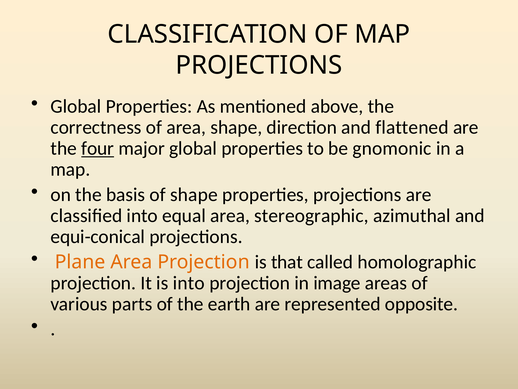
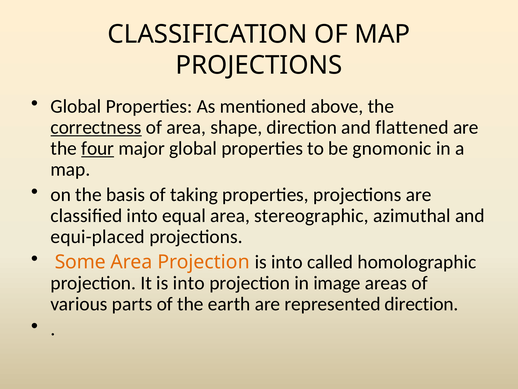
correctness underline: none -> present (96, 127)
of shape: shape -> taking (194, 194)
equi-conical: equi-conical -> equi-placed (98, 236)
Plane: Plane -> Some (80, 262)
Projection is that: that -> into (287, 262)
represented opposite: opposite -> direction (422, 304)
